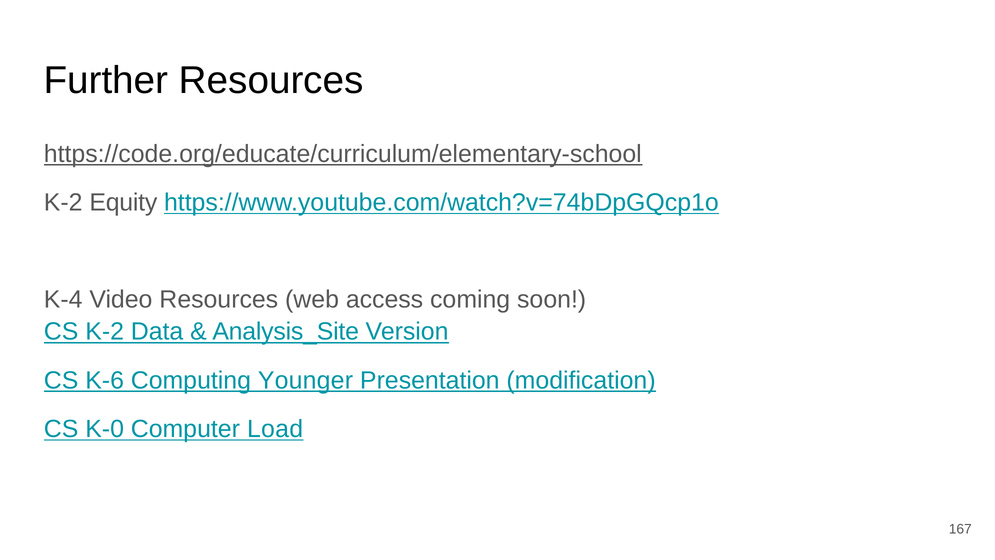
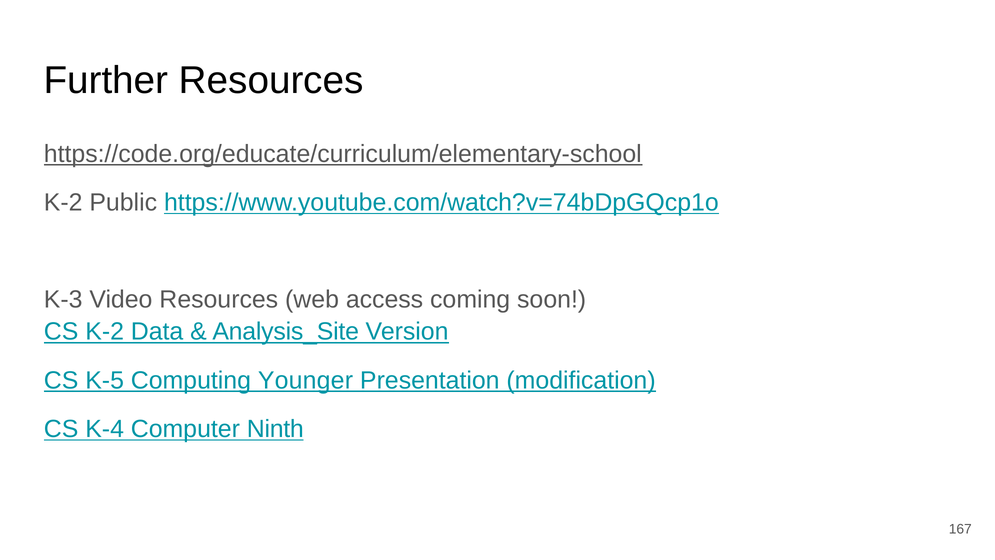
Equity: Equity -> Public (123, 202)
K-4: K-4 -> K-3 (63, 300)
K-6: K-6 -> K-5 (105, 380)
K-0: K-0 -> K-4 (105, 429)
Load: Load -> Ninth (275, 429)
